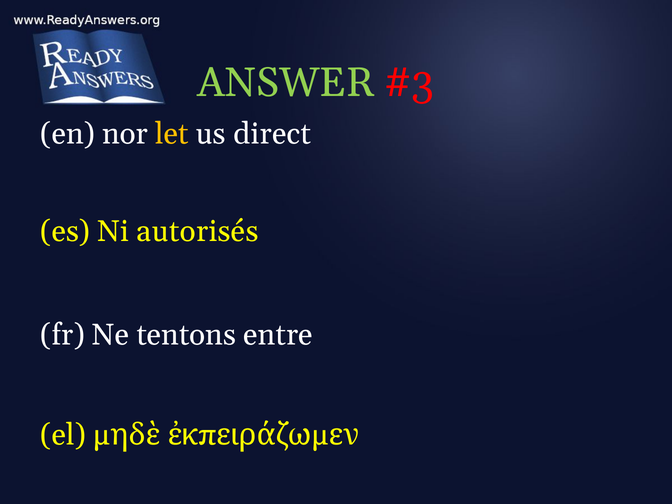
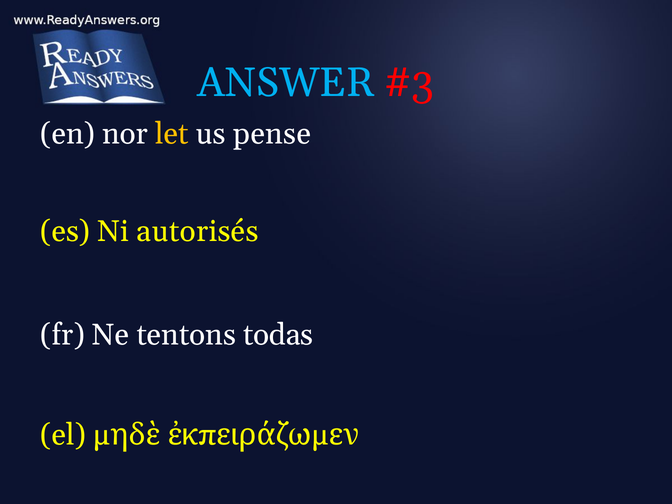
ANSWER colour: light green -> light blue (286, 83)
direct: direct -> pense (272, 134)
entre: entre -> todas (278, 335)
